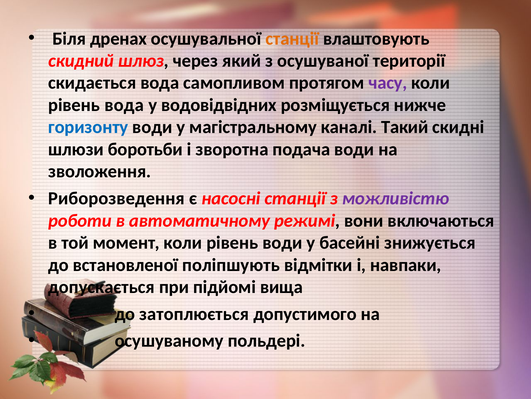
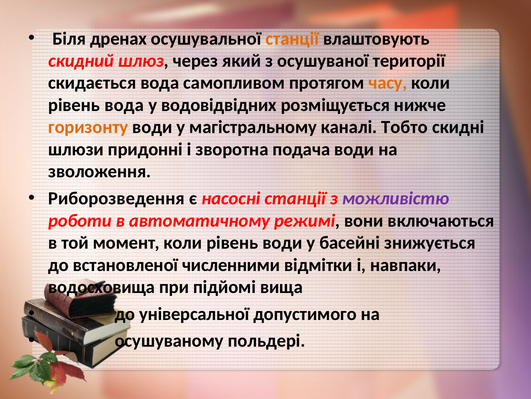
часу colour: purple -> orange (388, 83)
горизонту colour: blue -> orange (88, 127)
Такий: Такий -> Тобто (405, 127)
боротьби: боротьби -> придонні (145, 149)
поліпшують: поліпшують -> численними (231, 264)
допускається: допускається -> водосховища (102, 287)
затоплюється: затоплюється -> універсальної (194, 313)
